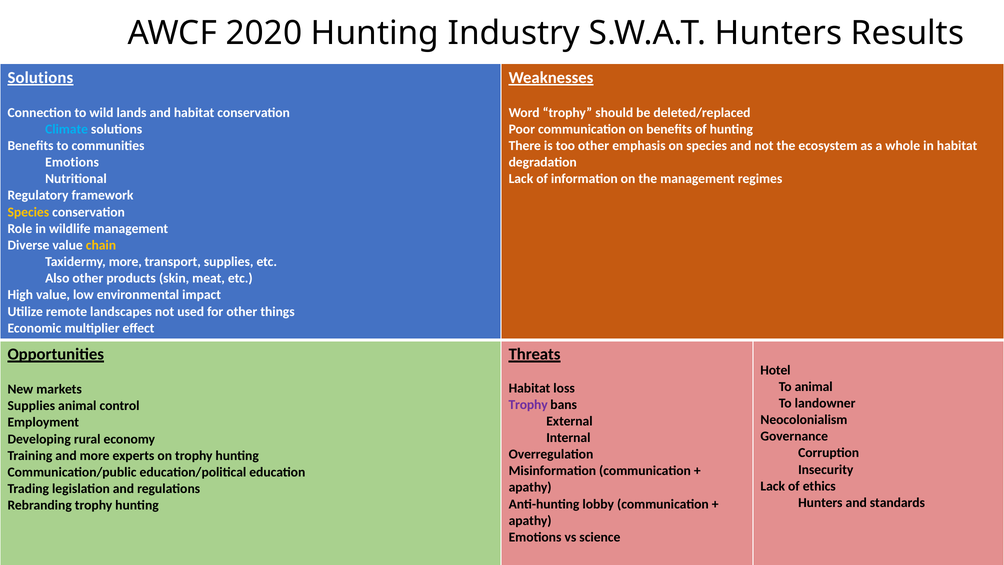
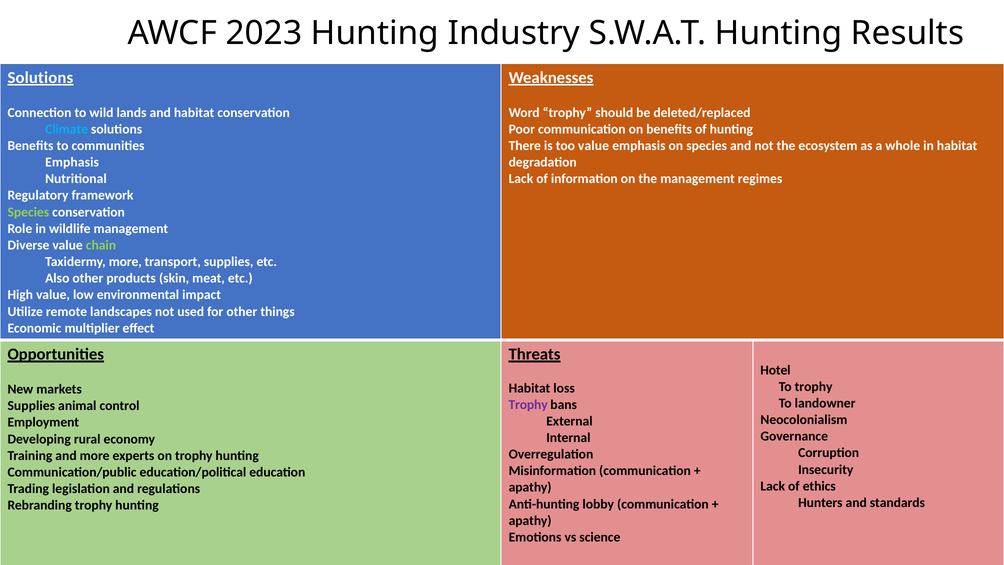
2020: 2020 -> 2023 (264, 33)
S.W.A.T Hunters: Hunters -> Hunting (779, 33)
too other: other -> value (594, 146)
Emotions: Emotions -> Emphasis (72, 162)
Species colour: yellow -> light green (28, 212)
chain colour: yellow -> light green (101, 245)
To animal: animal -> trophy (814, 386)
